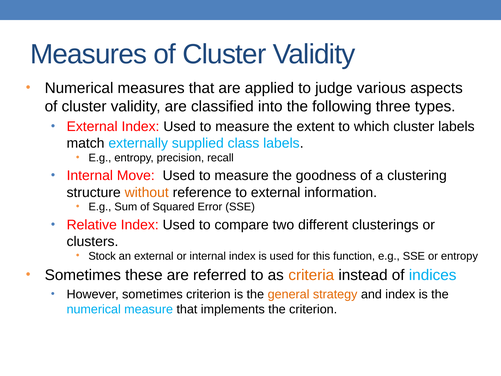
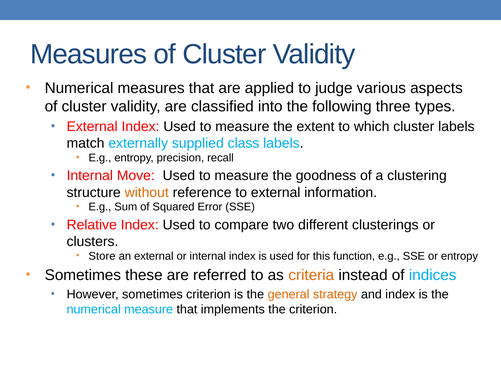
Stock: Stock -> Store (102, 256)
